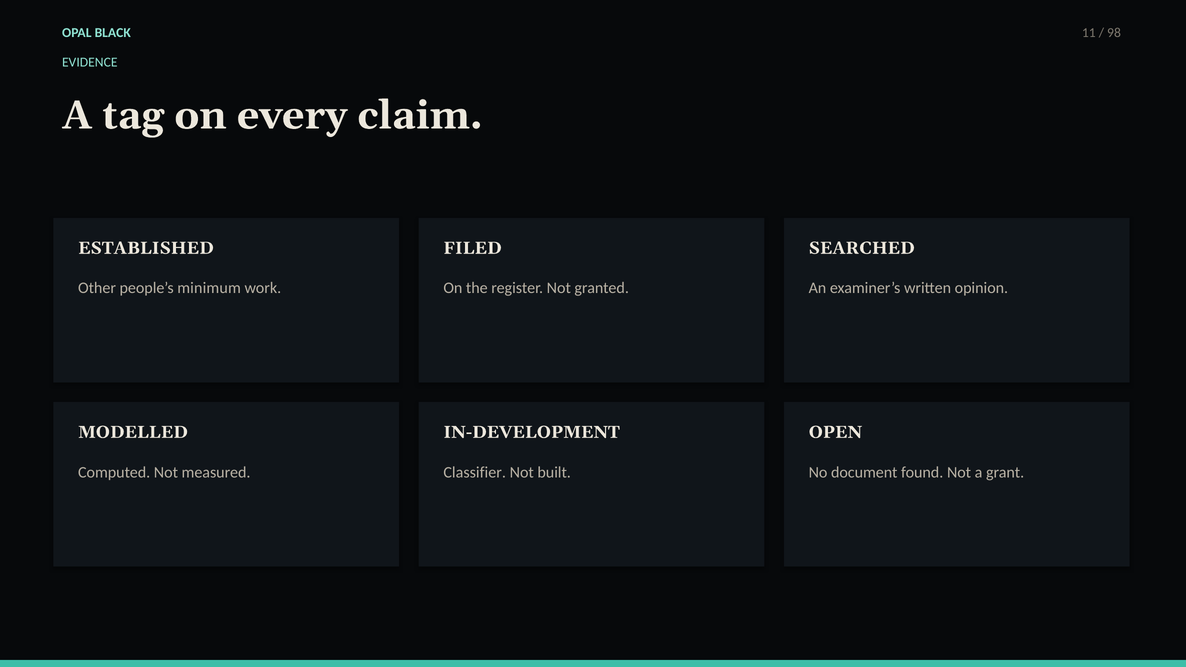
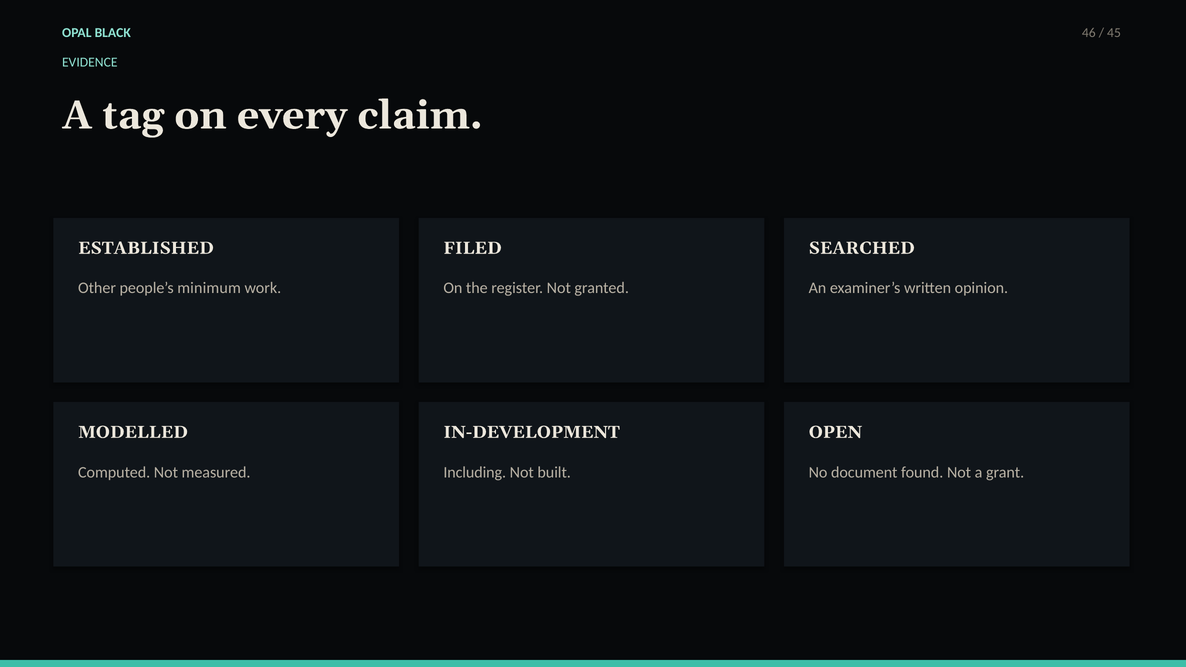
11: 11 -> 46 (1089, 33)
98: 98 -> 45 (1114, 33)
Classifier: Classifier -> Including (475, 472)
